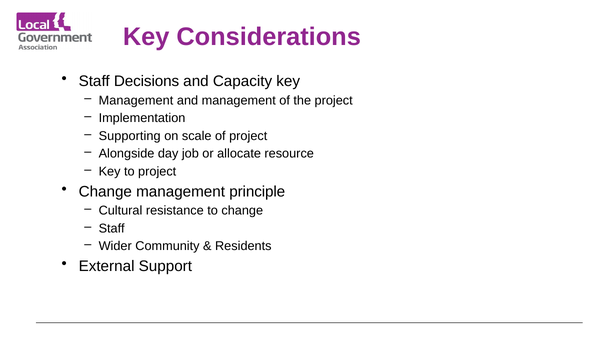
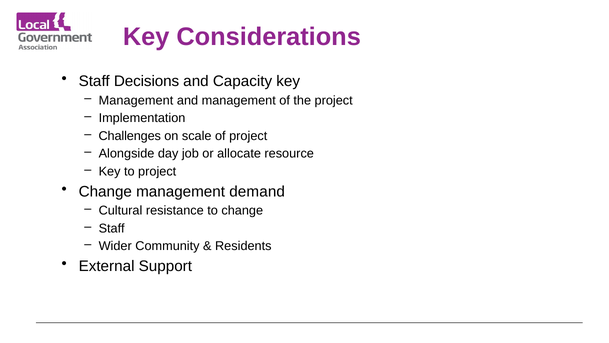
Supporting: Supporting -> Challenges (130, 136)
principle: principle -> demand (257, 191)
